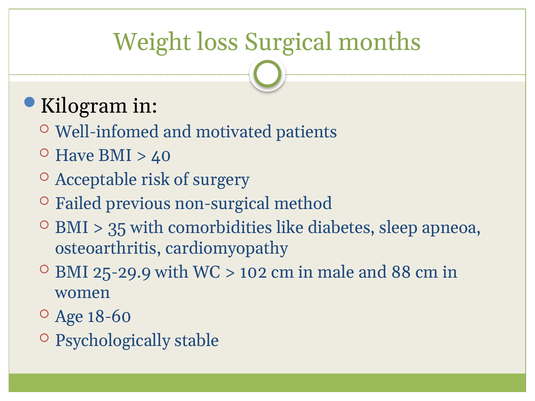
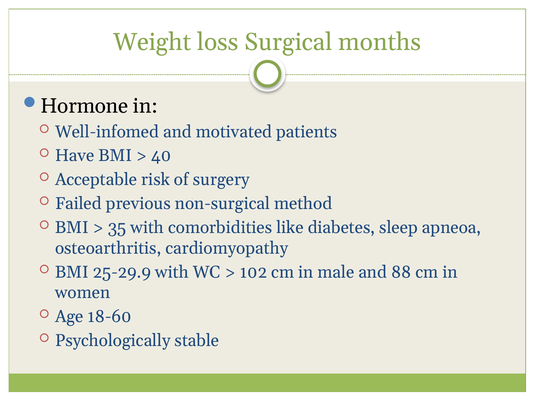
Kilogram: Kilogram -> Hormone (84, 106)
